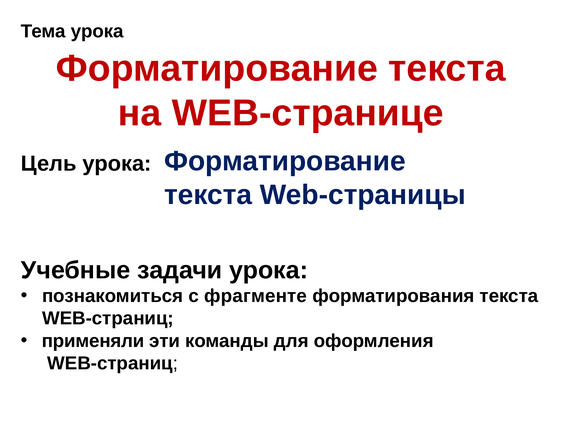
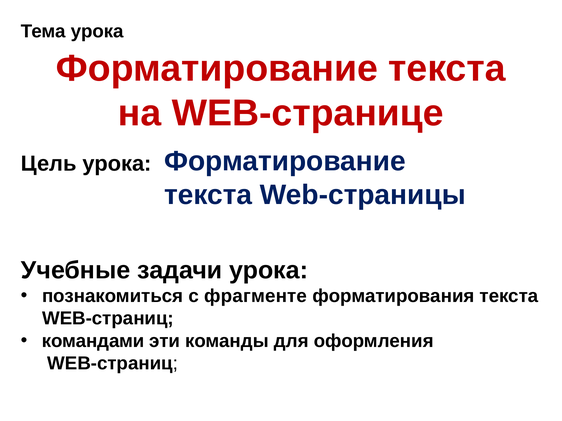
применяли: применяли -> командами (93, 341)
